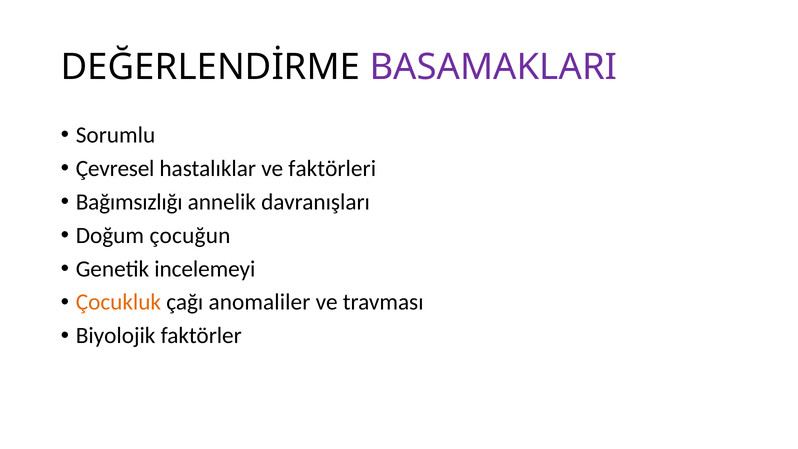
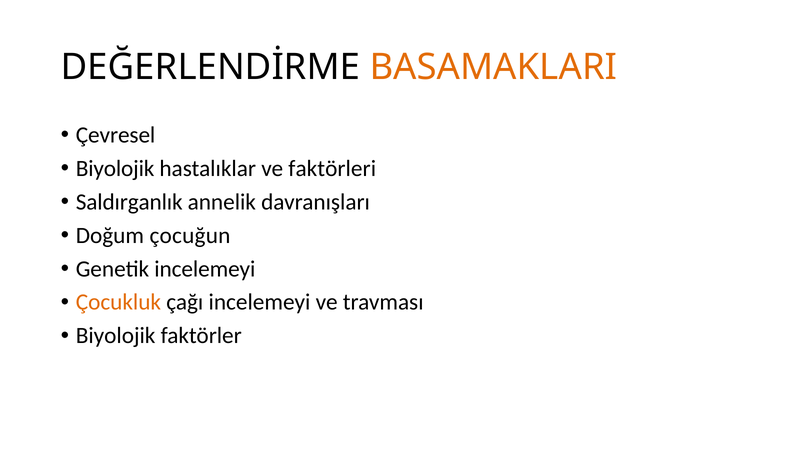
BASAMAKLARI colour: purple -> orange (493, 67)
Sorumlu: Sorumlu -> Çevresel (116, 135)
Çevresel: Çevresel -> Biyolojik (115, 168)
Bağımsızlığı: Bağımsızlığı -> Saldırganlık (129, 202)
çağı anomaliler: anomaliler -> incelemeyi (260, 302)
